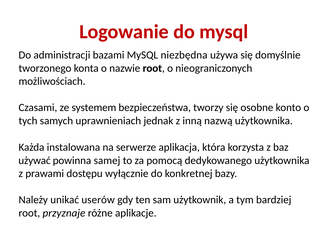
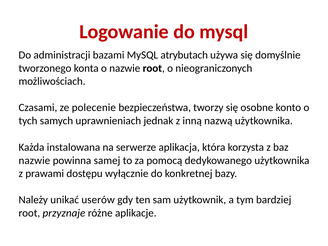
niezbędna: niezbędna -> atrybutach (184, 55)
systemem: systemem -> polecenie (94, 108)
używać: używać -> nazwie (34, 160)
